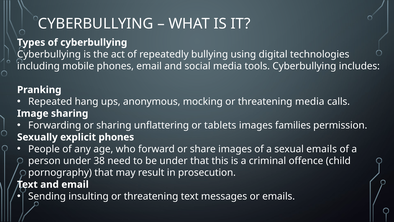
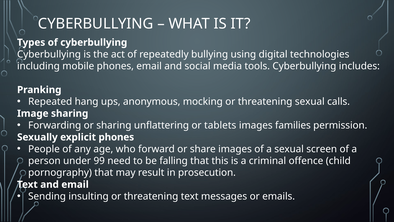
threatening media: media -> sexual (310, 101)
sexual emails: emails -> screen (322, 149)
38: 38 -> 99 (99, 161)
be under: under -> falling (174, 161)
